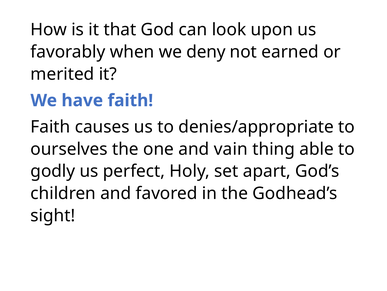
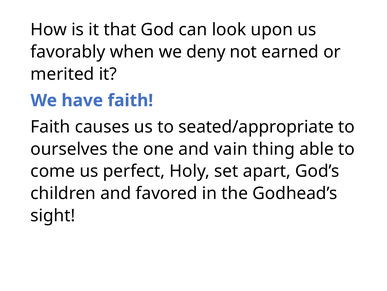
denies/appropriate: denies/appropriate -> seated/appropriate (256, 127)
godly: godly -> come (53, 171)
